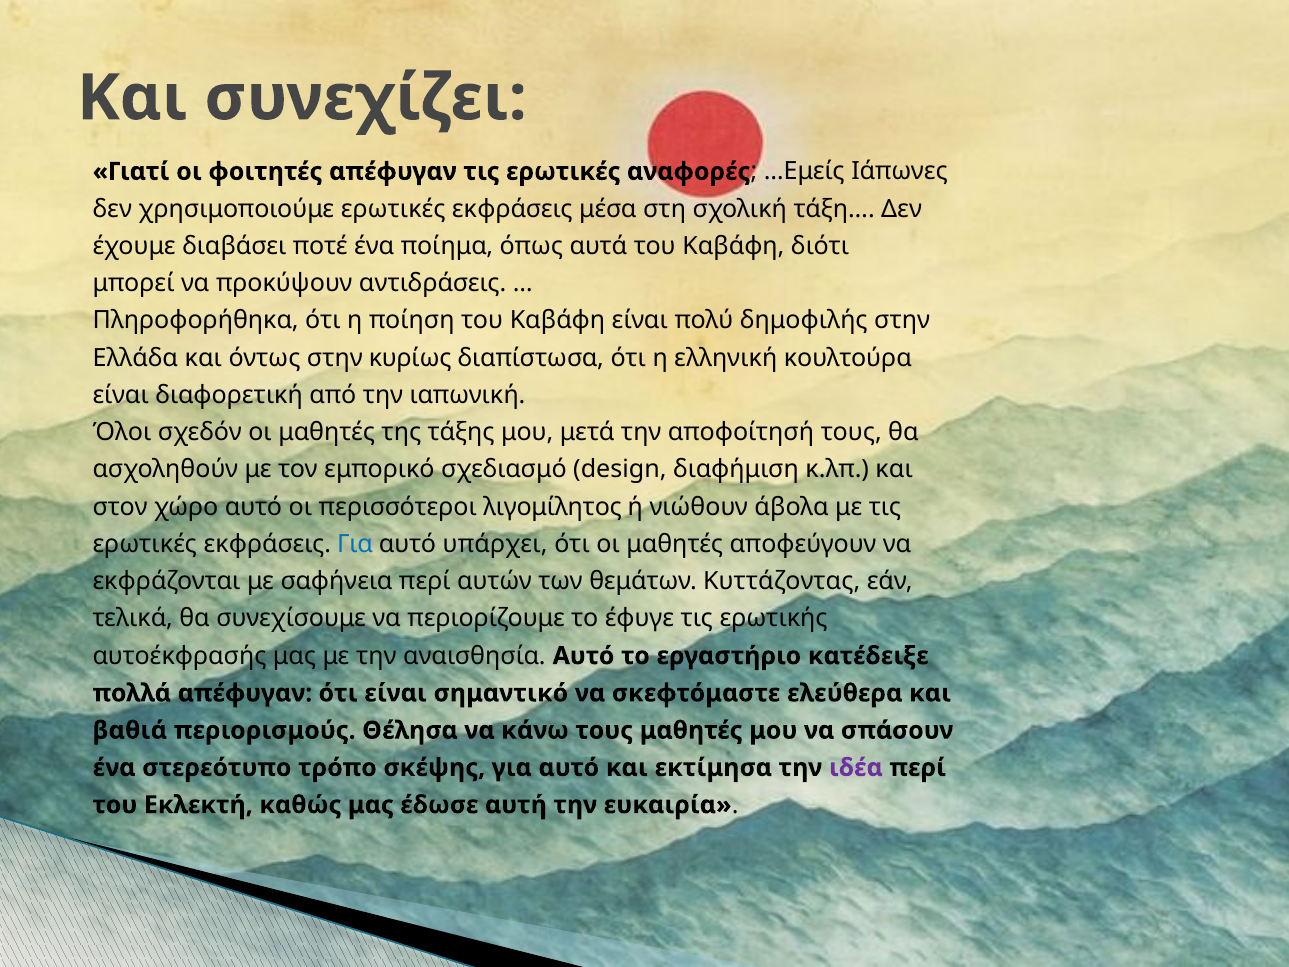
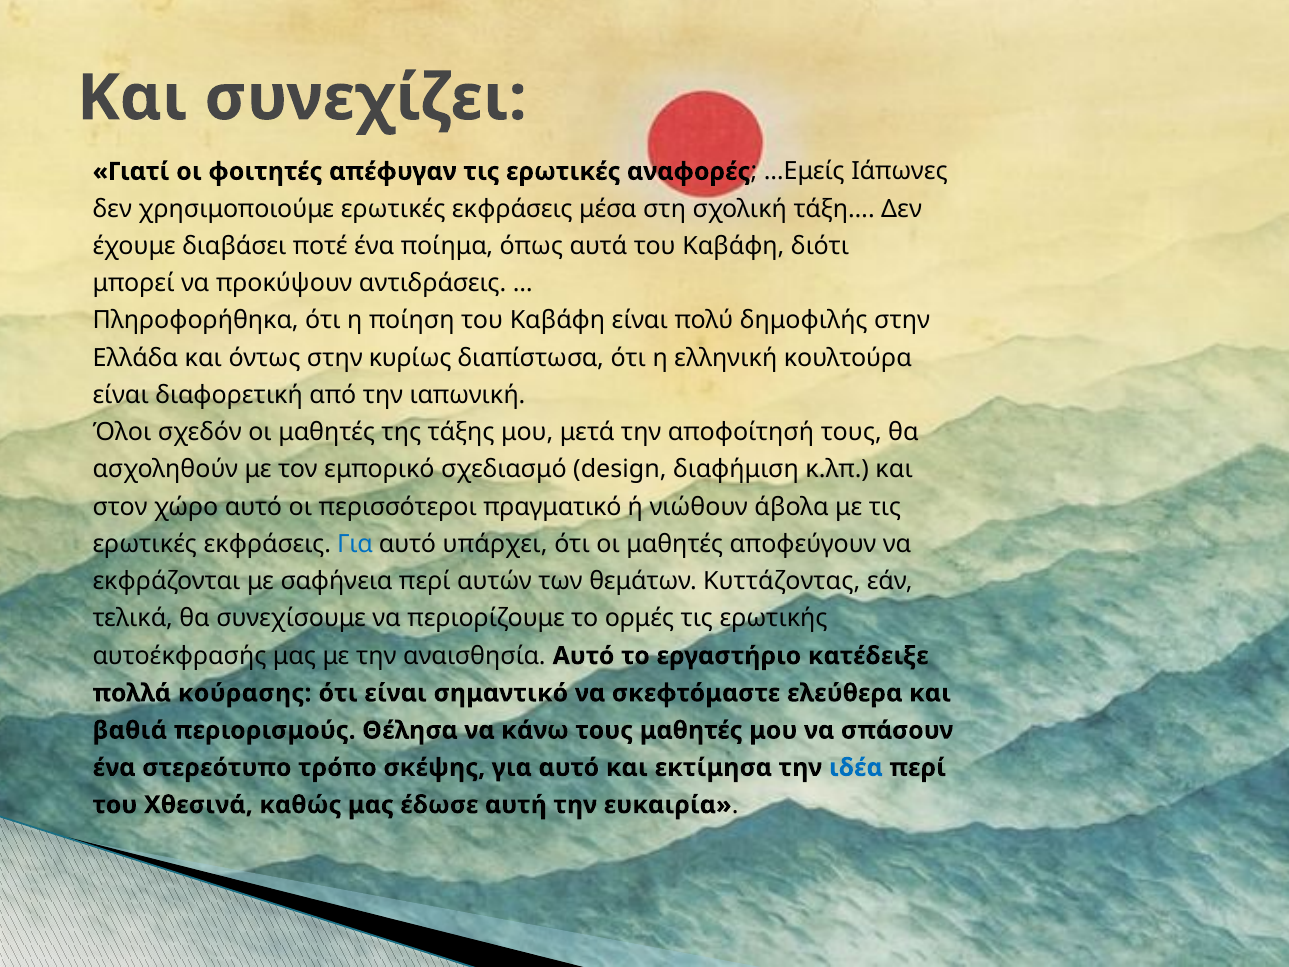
λιγομίλητος: λιγομίλητος -> πραγματικό (552, 507)
έφυγε: έφυγε -> ορμές (639, 619)
πολλά απέφυγαν: απέφυγαν -> κούρασης (245, 693)
ιδέα colour: purple -> blue (856, 768)
Εκλεκτή: Εκλεκτή -> Χθεσινά (198, 805)
